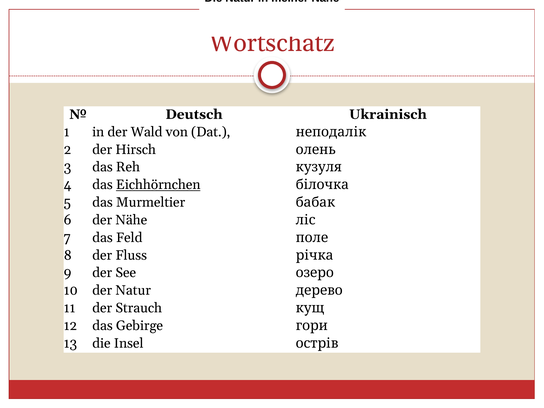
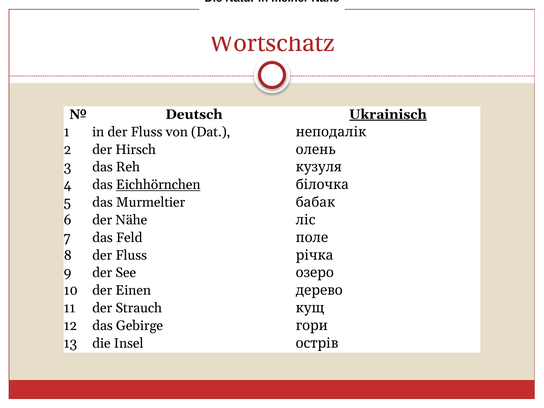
Ukrainisch underline: none -> present (388, 114)
in der Wald: Wald -> Fluss (147, 132)
der Natur: Natur -> Einen (133, 290)
